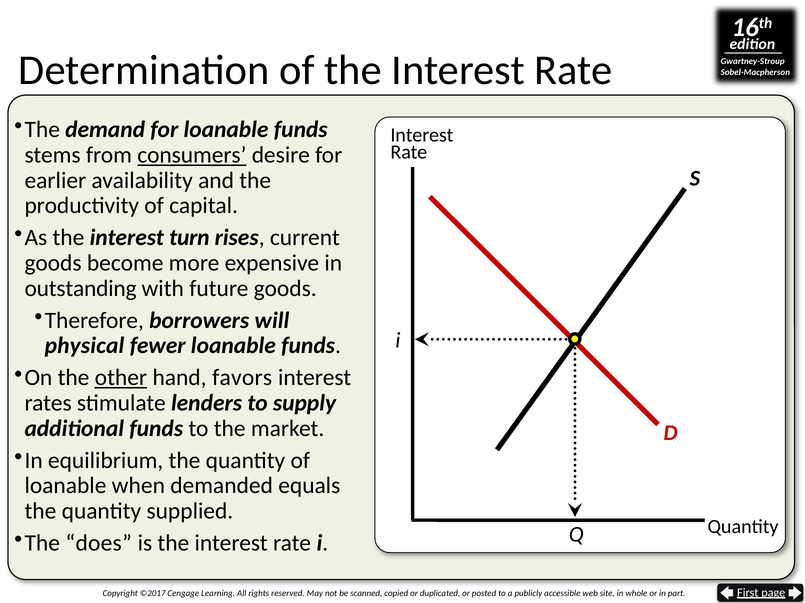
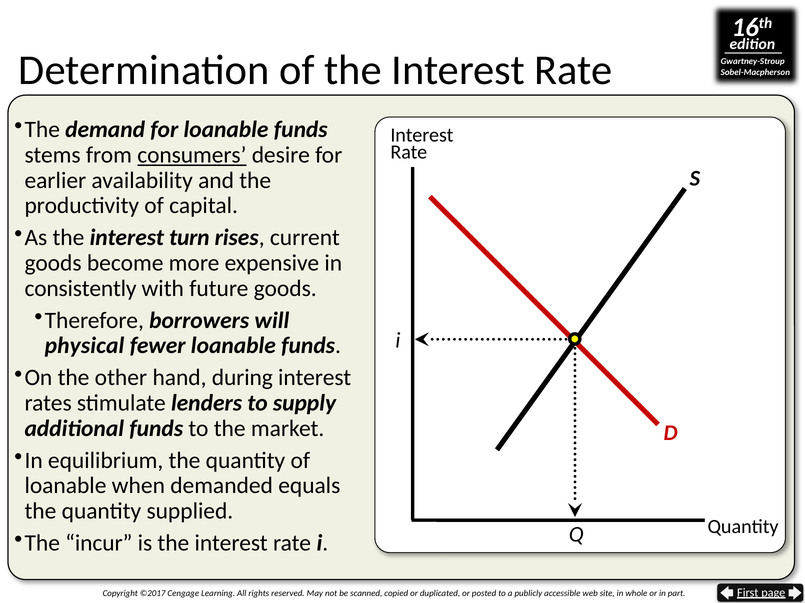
outstanding: outstanding -> consistently (81, 289)
other underline: present -> none (121, 378)
favors: favors -> during (242, 378)
does: does -> incur (99, 544)
